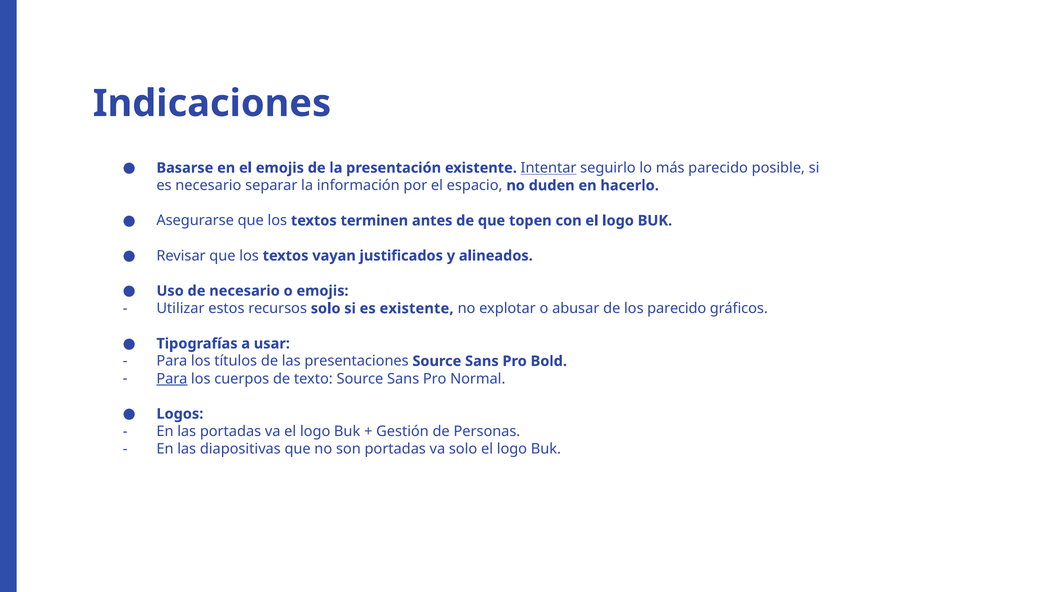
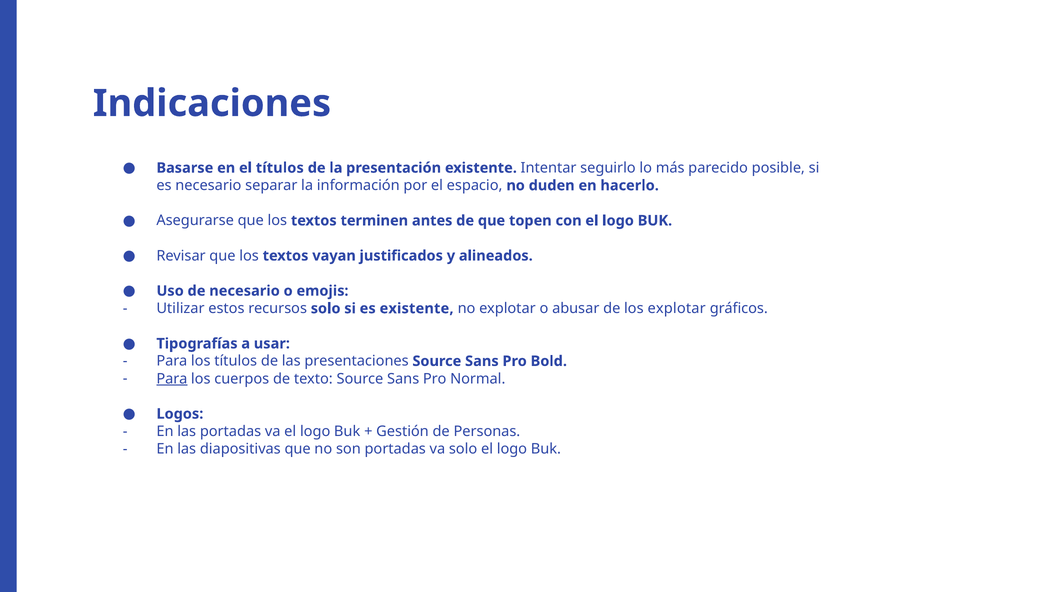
el emojis: emojis -> títulos (280, 168)
Intentar underline: present -> none (549, 168)
los parecido: parecido -> explotar (677, 308)
